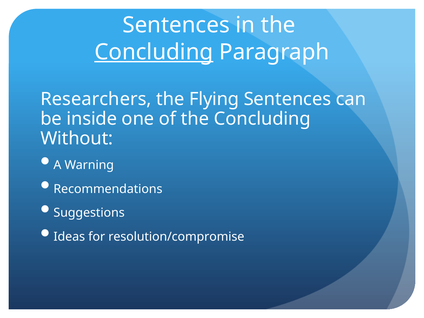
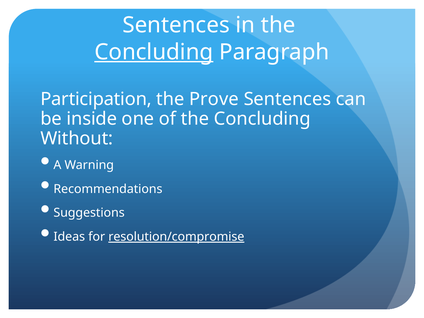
Researchers: Researchers -> Participation (96, 99)
Flying: Flying -> Prove (214, 99)
resolution/compromise underline: none -> present (176, 237)
